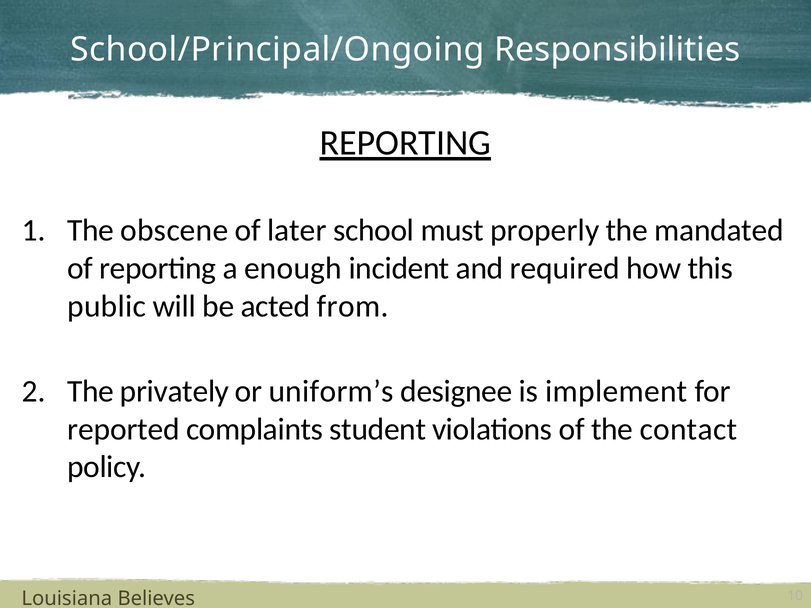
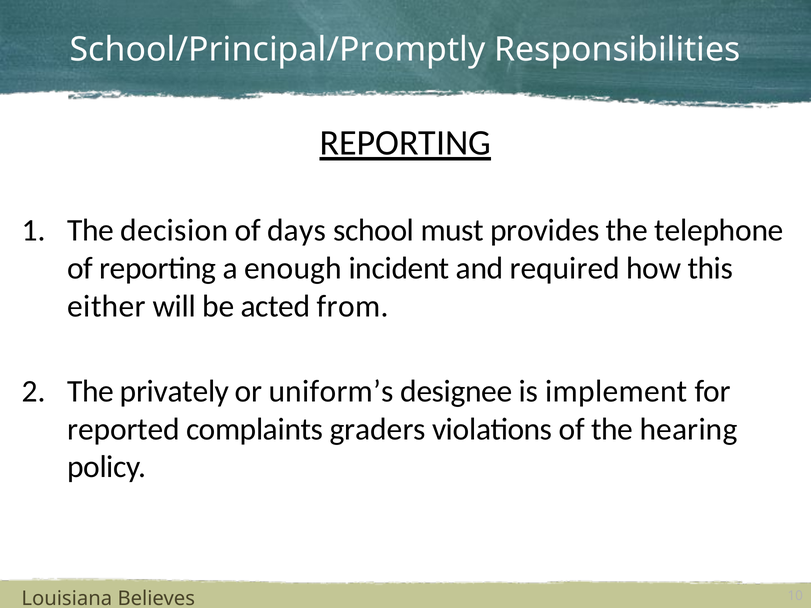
School/Principal/Ongoing: School/Principal/Ongoing -> School/Principal/Promptly (278, 50)
obscene: obscene -> decision (174, 231)
later: later -> days (297, 231)
properly: properly -> provides (545, 231)
mandated: mandated -> telephone (719, 231)
public: public -> either (107, 306)
student: student -> graders (378, 429)
contact: contact -> hearing (689, 429)
